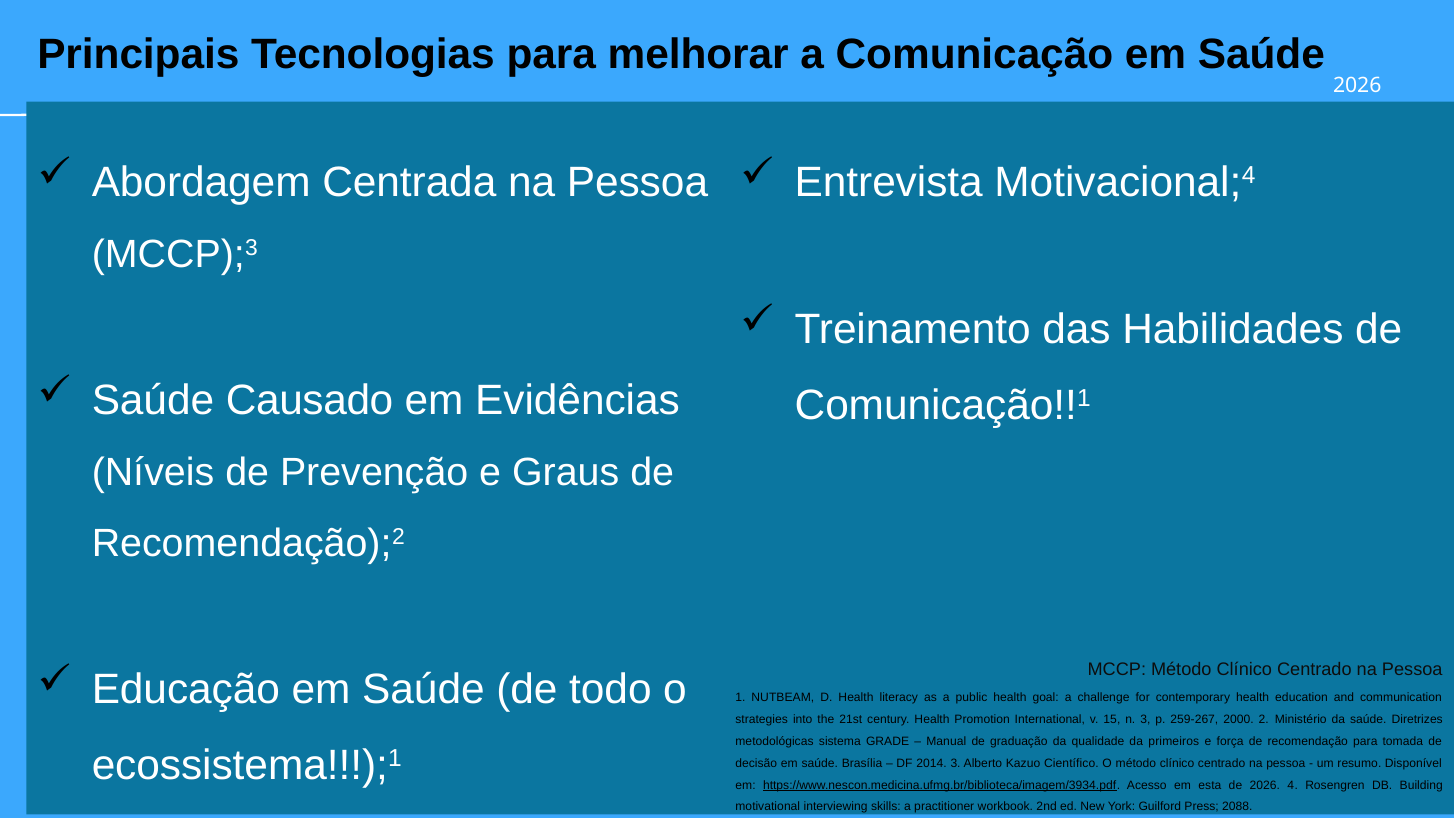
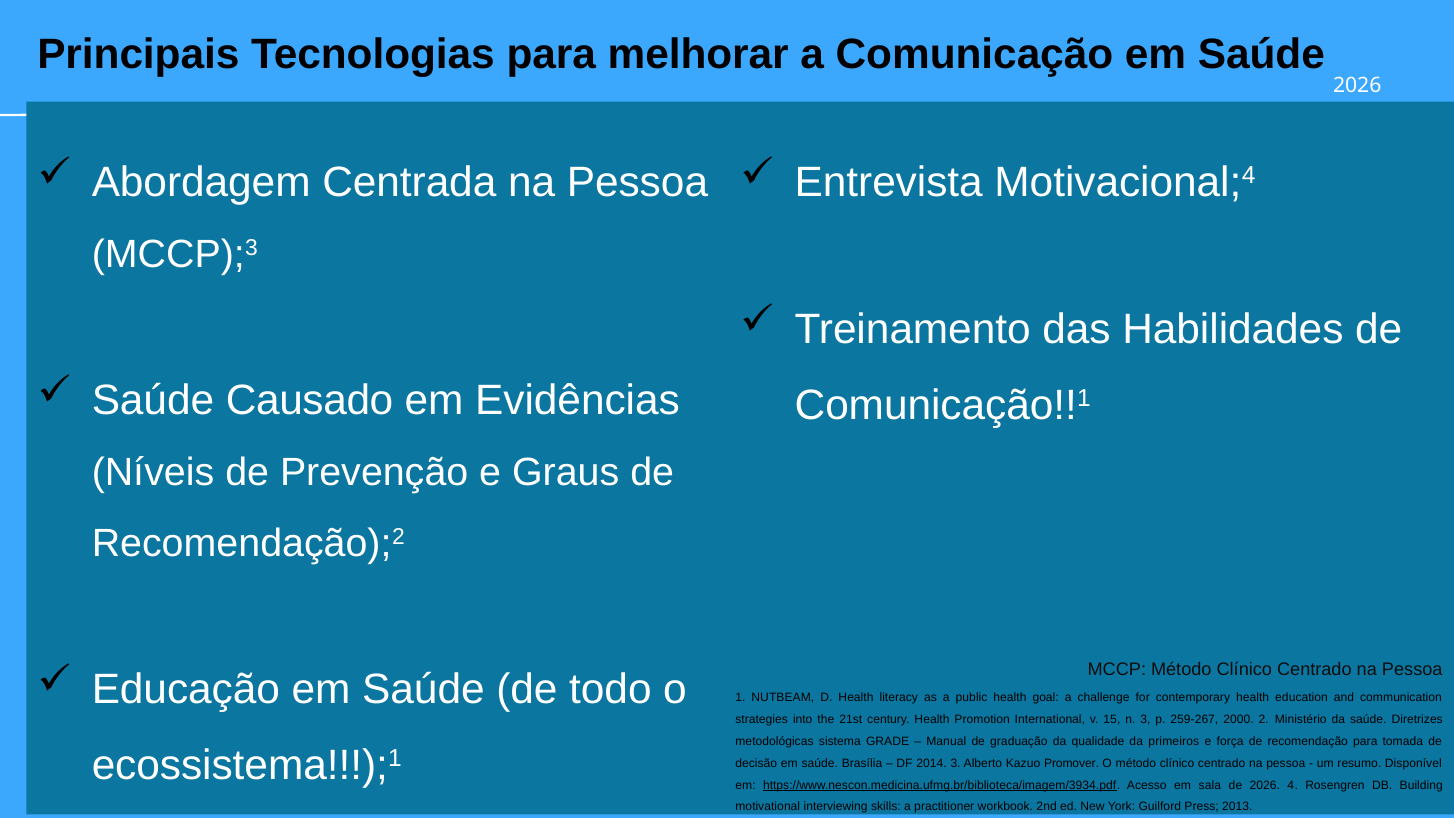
Científico: Científico -> Promover (1071, 763)
esta: esta -> sala (1210, 785)
2088: 2088 -> 2013 (1237, 807)
